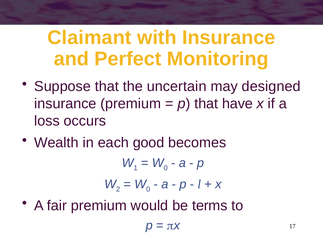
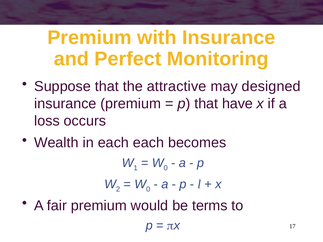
Claimant: Claimant -> Premium (90, 38)
uncertain: uncertain -> attractive (177, 87)
each good: good -> each (148, 143)
